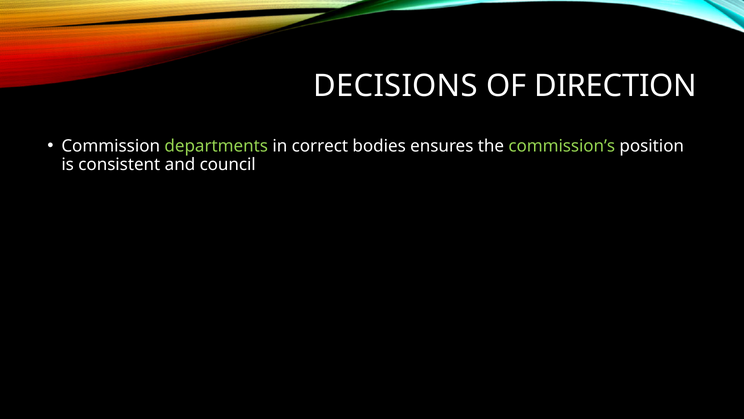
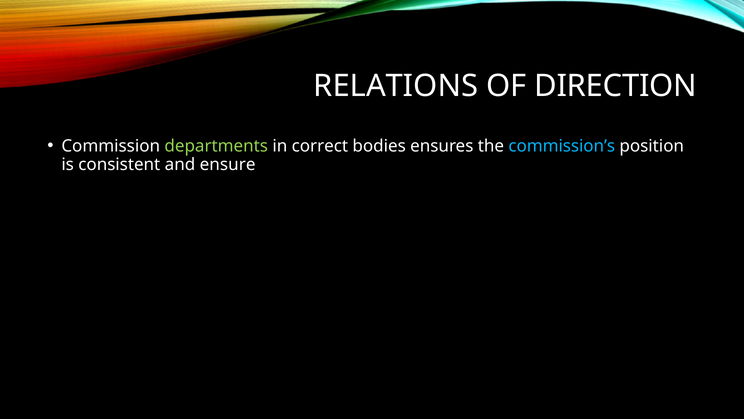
DECISIONS: DECISIONS -> RELATIONS (396, 86)
commission’s colour: light green -> light blue (562, 146)
council: council -> ensure (228, 164)
